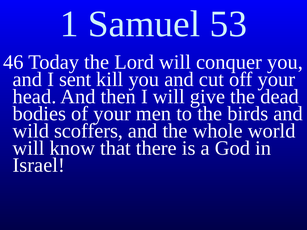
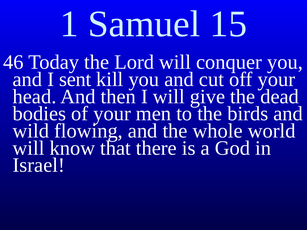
53: 53 -> 15 (228, 24)
scoffers: scoffers -> flowing (88, 131)
